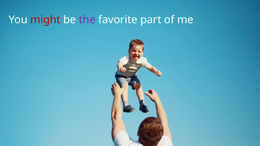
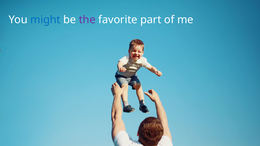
might colour: red -> blue (45, 20)
